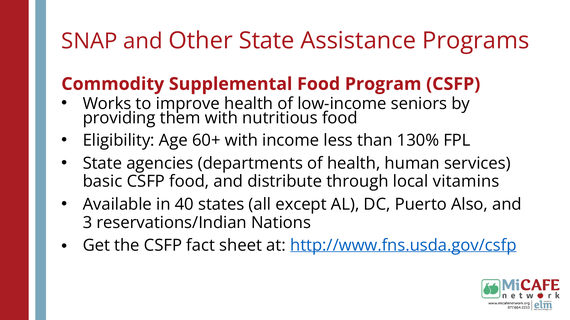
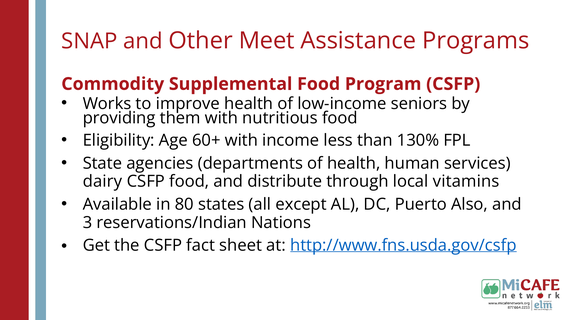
Other State: State -> Meet (267, 41)
basic: basic -> dairy (103, 182)
40: 40 -> 80 (184, 205)
